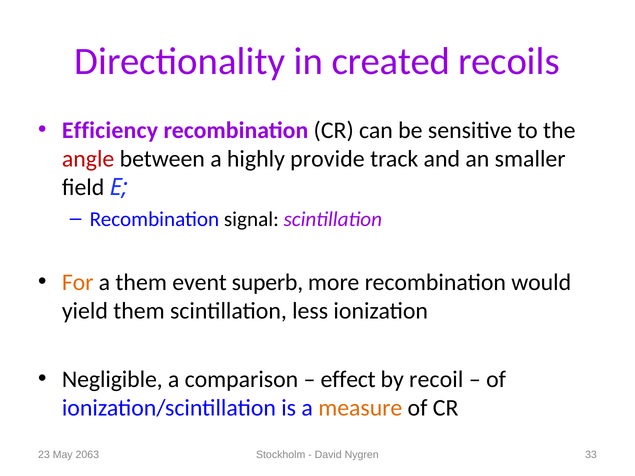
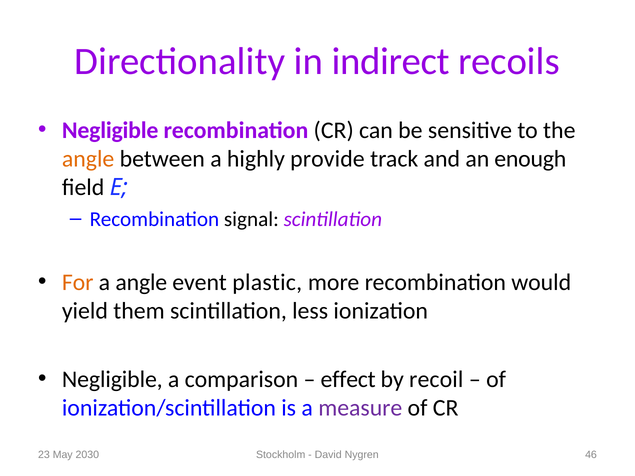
created: created -> indirect (391, 61)
Efficiency: Efficiency -> Negligible (110, 130)
angle colour: red -> orange (88, 159)
smaller: smaller -> enough (530, 159)
a them: them -> angle (141, 282)
superb: superb -> plastic (267, 282)
measure colour: orange -> purple (360, 408)
2063: 2063 -> 2030 (87, 455)
33: 33 -> 46 (591, 455)
